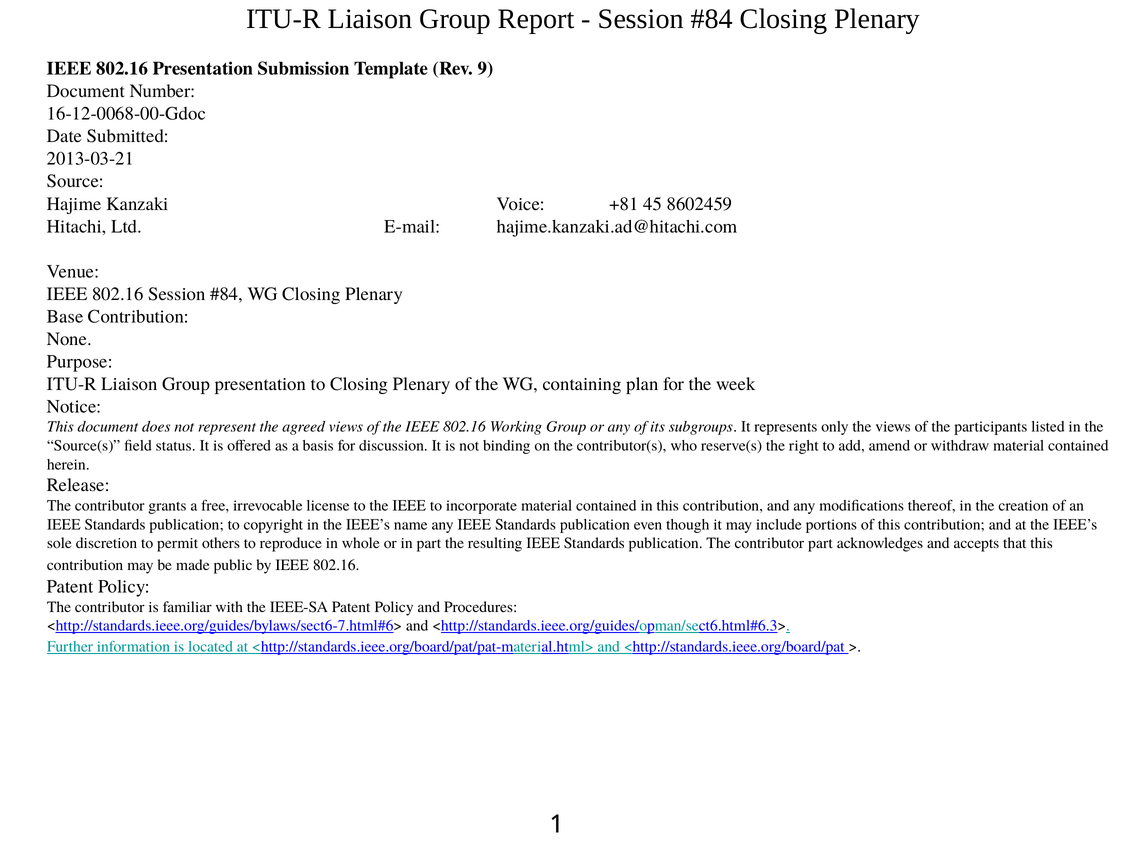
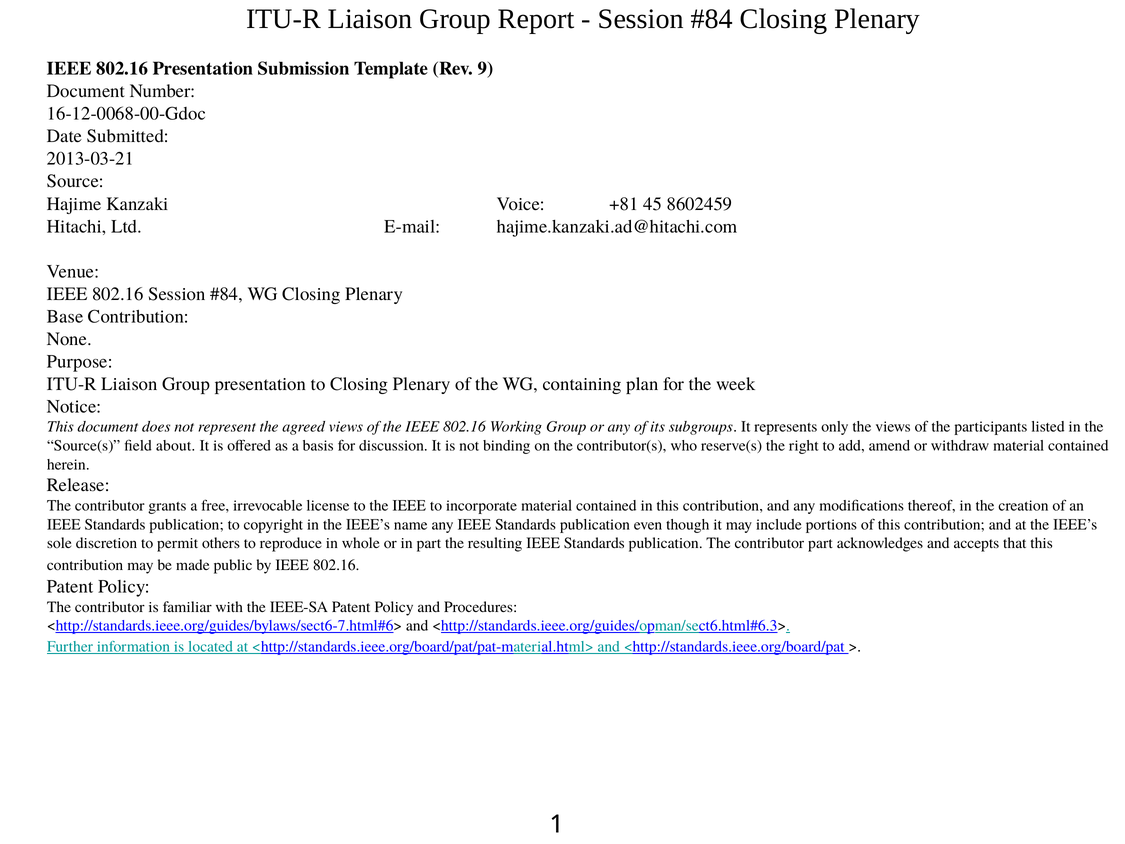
status: status -> about (176, 445)
